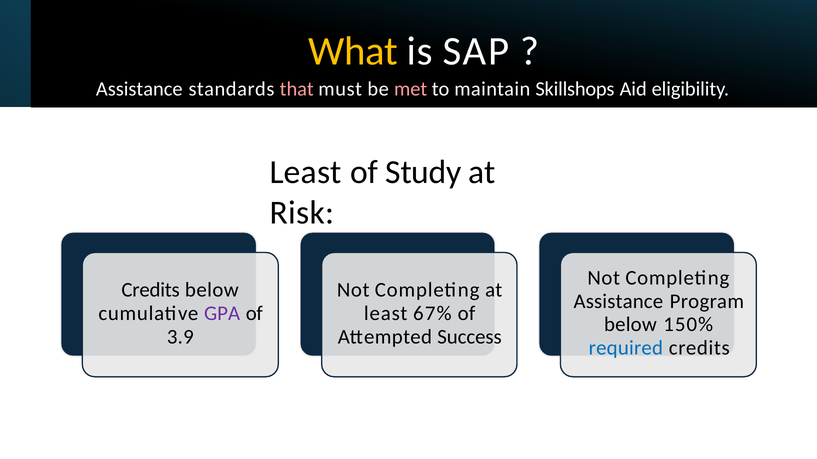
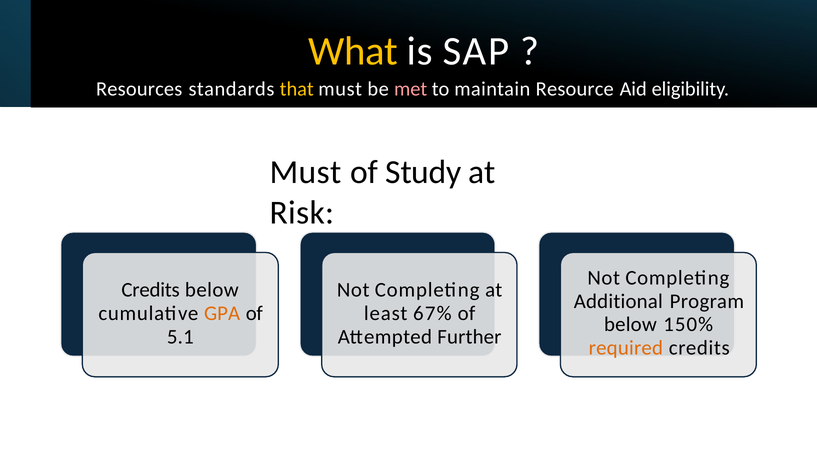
Assistance: Assistance -> Resources (139, 89)
that colour: pink -> yellow (297, 89)
Skillshops: Skillshops -> Resource (575, 89)
Least: Least -> Must (306, 172)
Assistance: Assistance -> Additional (618, 302)
GPA colour: purple -> orange (222, 314)
3.9: 3.9 -> 5.1 (180, 337)
Success: Success -> Further (469, 337)
required colour: blue -> orange (626, 348)
